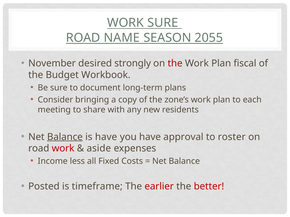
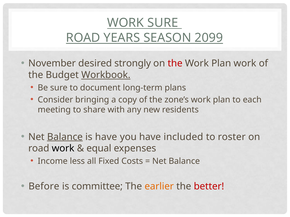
NAME: NAME -> YEARS (122, 38)
2055: 2055 -> 2099 (209, 38)
Plan fiscal: fiscal -> work (245, 64)
Workbook underline: none -> present (106, 75)
approval: approval -> included (183, 137)
work colour: red -> black (63, 149)
aside: aside -> equal (99, 149)
Posted: Posted -> Before (44, 187)
timeframe: timeframe -> committee (97, 187)
earlier colour: red -> orange (159, 187)
